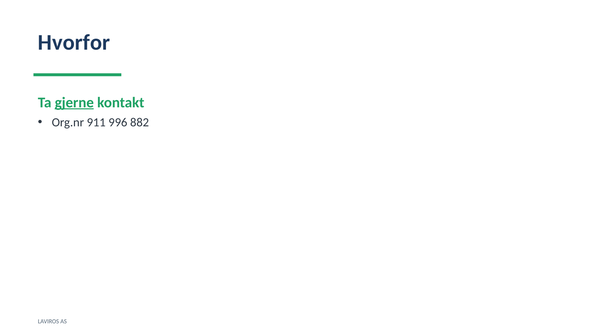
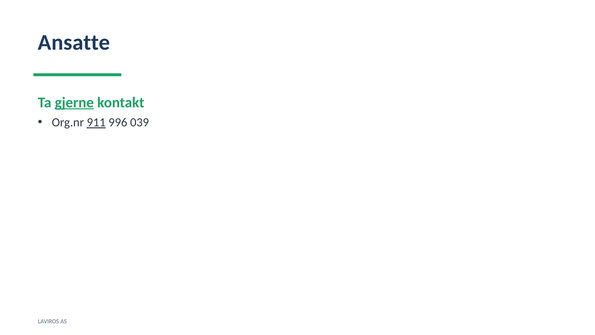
Hvorfor: Hvorfor -> Ansatte (74, 42)
911 underline: none -> present (96, 122)
882: 882 -> 039 (140, 122)
